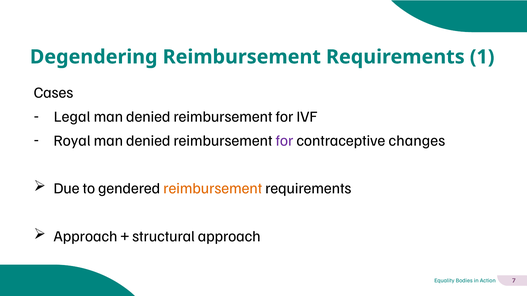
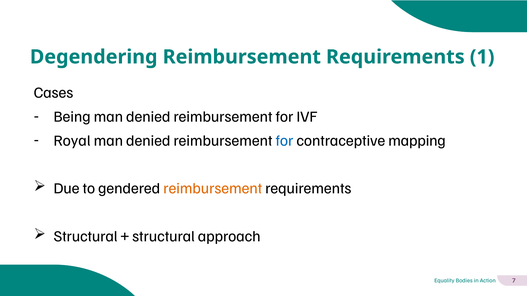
Legal: Legal -> Being (72, 117)
for colour: purple -> blue (284, 141)
changes: changes -> mapping (417, 141)
Approach: Approach -> Structural (86, 237)
